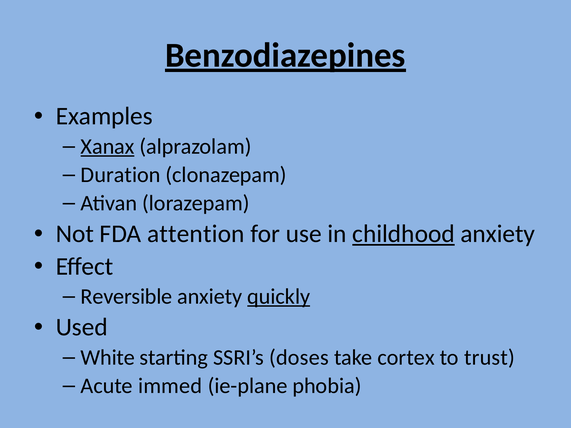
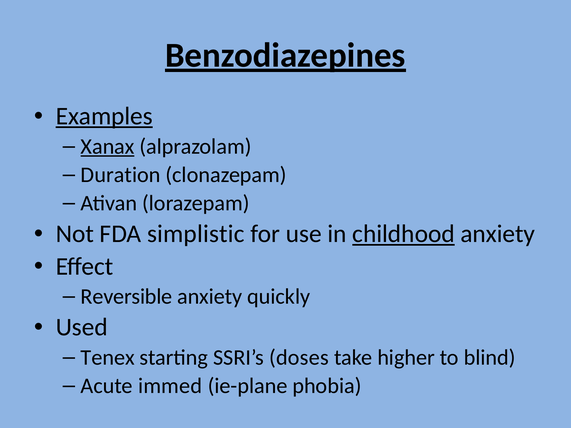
Examples underline: none -> present (104, 116)
attention: attention -> simplistic (196, 234)
quickly underline: present -> none (279, 297)
White: White -> Tenex (108, 358)
cortex: cortex -> higher (406, 358)
trust: trust -> blind (490, 358)
